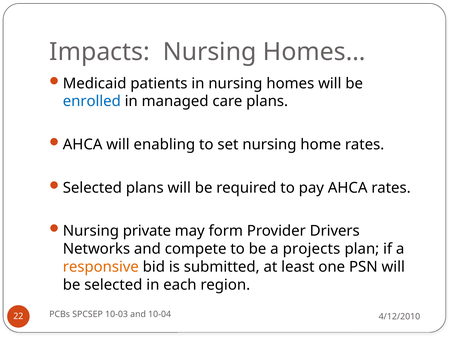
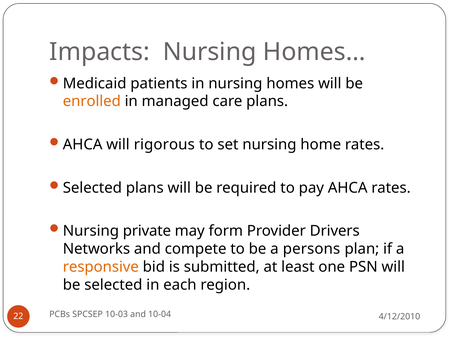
enrolled colour: blue -> orange (92, 101)
enabling: enabling -> rigorous (164, 144)
projects: projects -> persons (312, 249)
